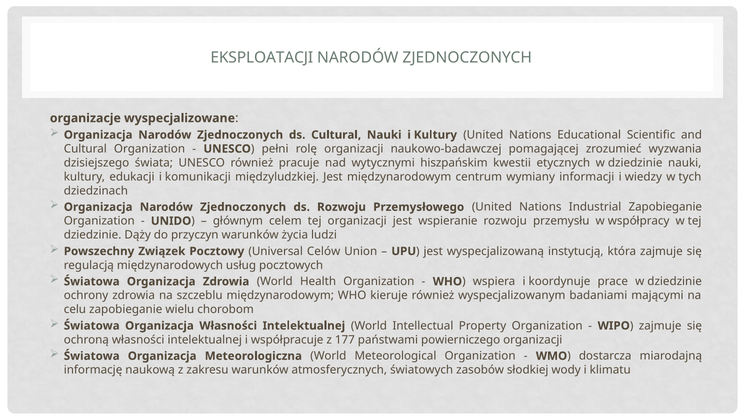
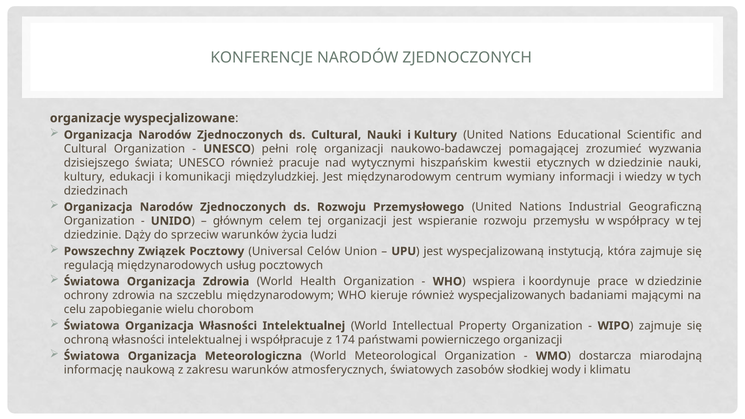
EKSPLOATACJI: EKSPLOATACJI -> KONFERENCJE (262, 58)
Industrial Zapobieganie: Zapobieganie -> Geograficzną (665, 207)
przyczyn: przyczyn -> sprzeciw (195, 235)
wyspecjalizowanym: wyspecjalizowanym -> wyspecjalizowanych (512, 296)
177: 177 -> 174 (345, 340)
